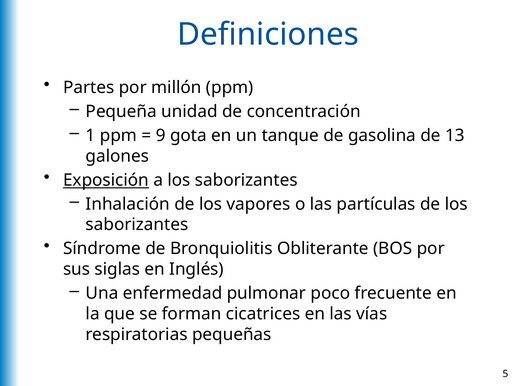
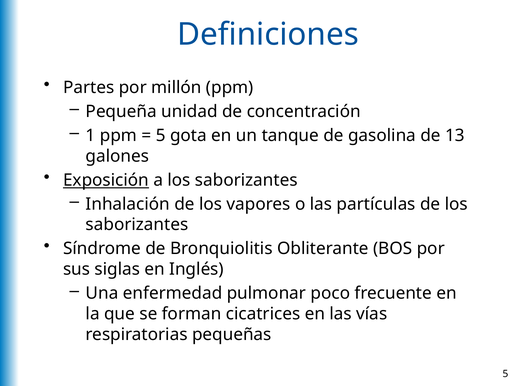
9: 9 -> 5 (161, 136)
